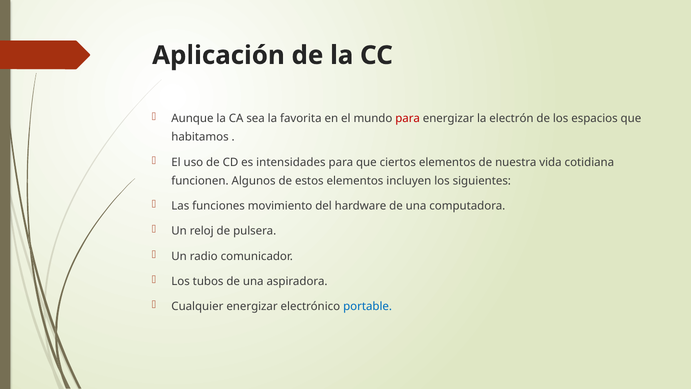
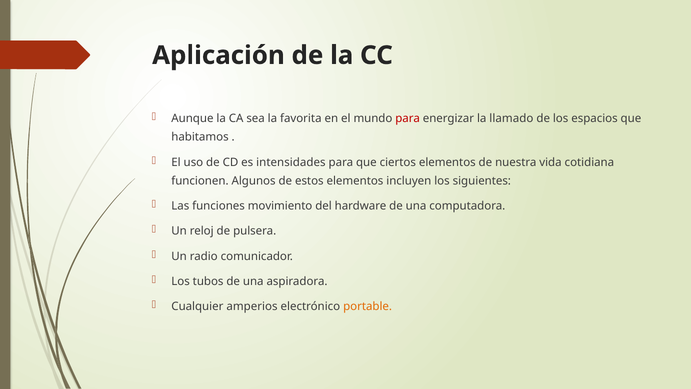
electrón: electrón -> llamado (511, 118)
Cualquier energizar: energizar -> amperios (252, 306)
portable colour: blue -> orange (368, 306)
